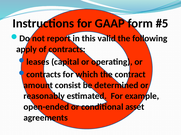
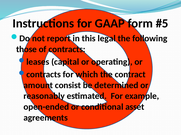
valid: valid -> legal (107, 39)
apply: apply -> those (27, 49)
